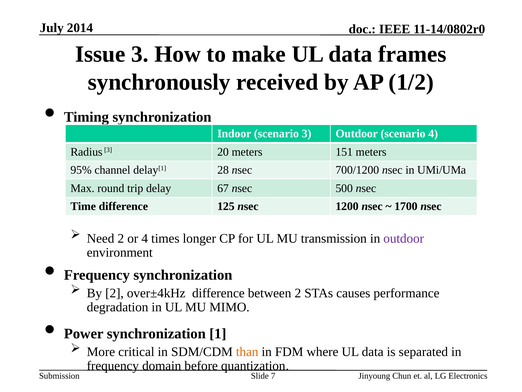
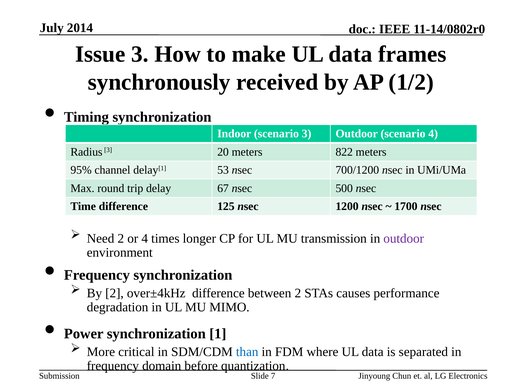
151: 151 -> 822 (344, 152)
28: 28 -> 53 (223, 170)
than colour: orange -> blue (247, 351)
